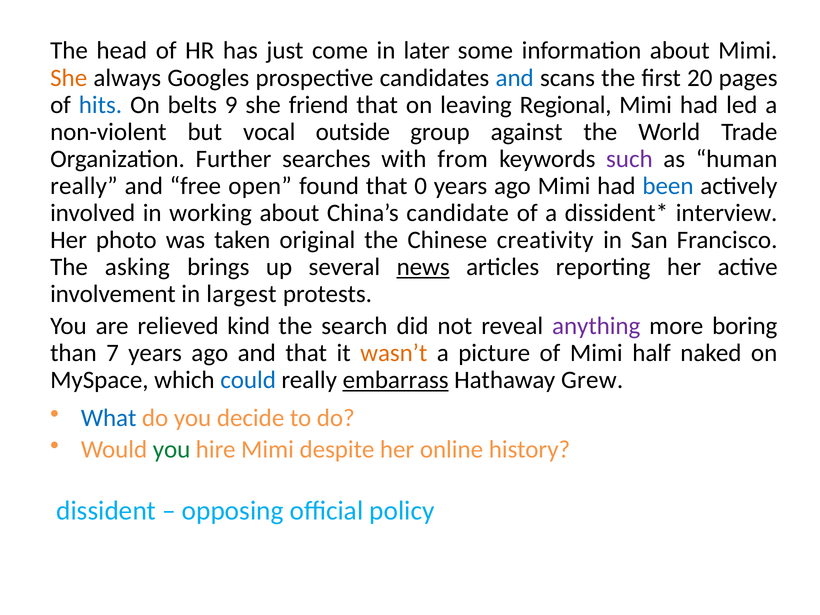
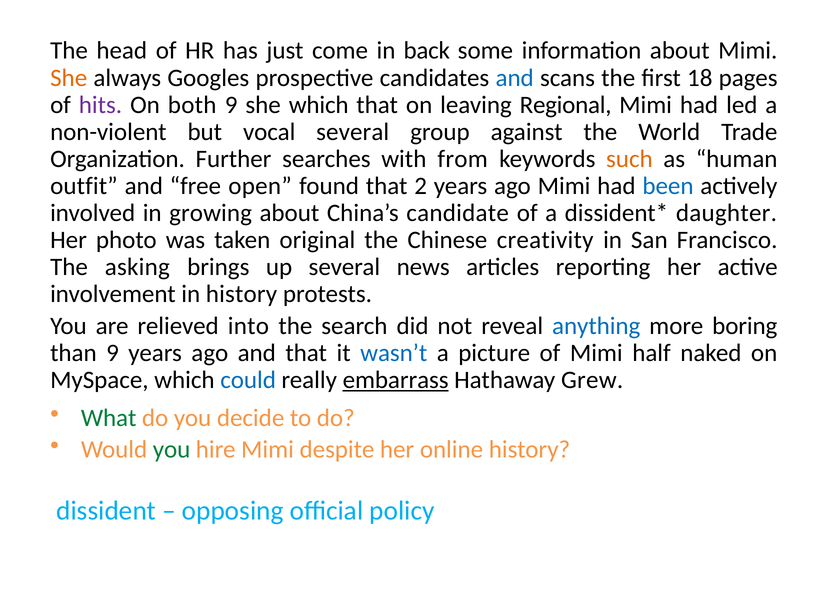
later: later -> back (427, 51)
20: 20 -> 18 (700, 78)
hits colour: blue -> purple (100, 105)
belts: belts -> both (192, 105)
she friend: friend -> which (319, 105)
vocal outside: outside -> several (353, 132)
such colour: purple -> orange (629, 159)
really: really -> outfit (84, 186)
0: 0 -> 2 (421, 186)
working: working -> growing (211, 213)
interview: interview -> daughter (726, 213)
news underline: present -> none (423, 267)
in largest: largest -> history (241, 294)
kind: kind -> into (248, 326)
anything colour: purple -> blue (596, 326)
than 7: 7 -> 9 (113, 353)
wasn’t colour: orange -> blue (394, 353)
What colour: blue -> green (109, 418)
